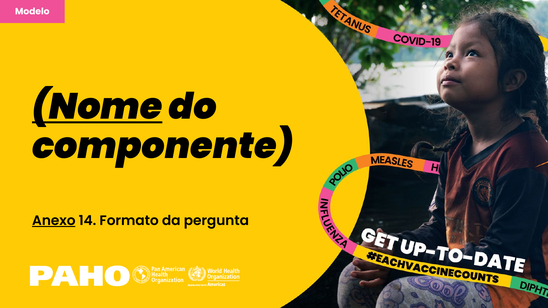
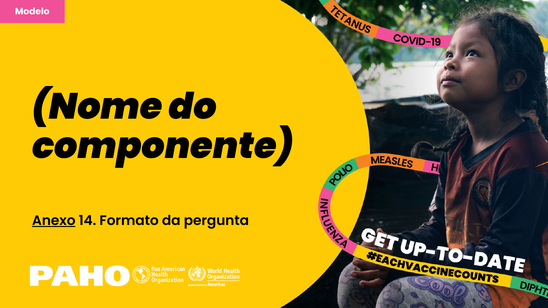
Nome underline: present -> none (97, 107)
